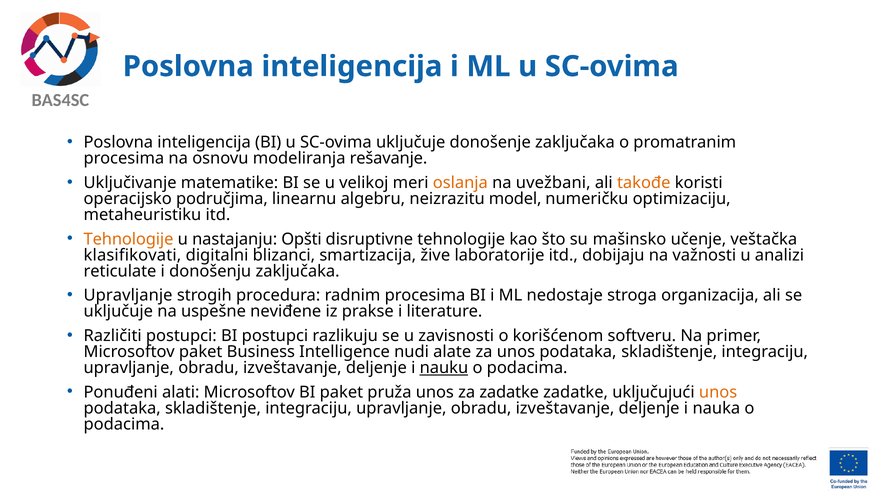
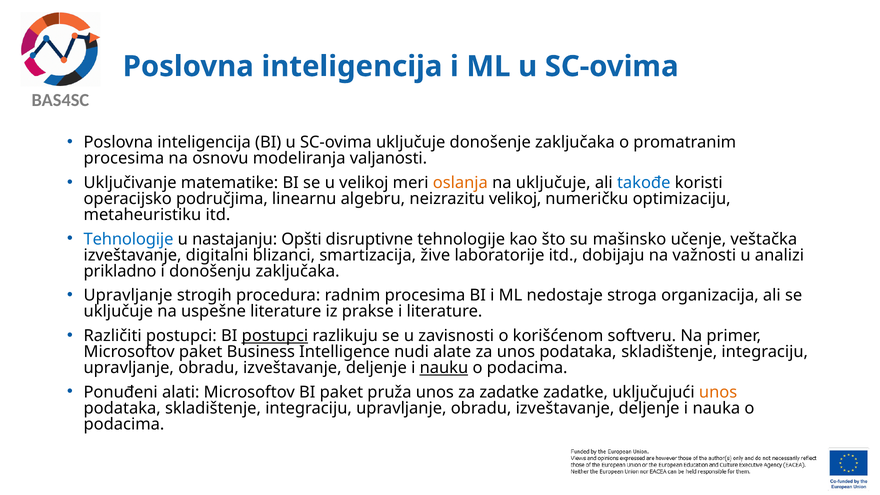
rešavanje: rešavanje -> valjanosti (388, 158)
na uvežbani: uvežbani -> uključuje (553, 183)
takođe colour: orange -> blue (644, 183)
neizrazitu model: model -> velikoj (515, 199)
Tehnologije colour: orange -> blue (129, 239)
klasifikovati: klasifikovati -> izveštavanje (133, 255)
reticulate: reticulate -> prikladno (120, 271)
uspešne neviđene: neviđene -> literature (286, 311)
postupci underline: none -> present (275, 336)
